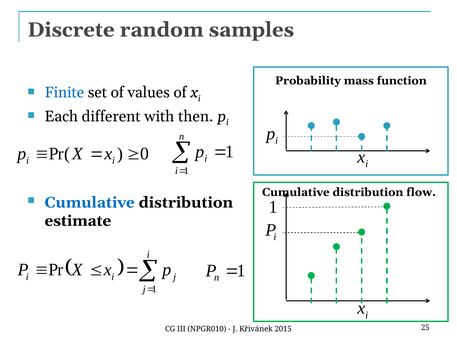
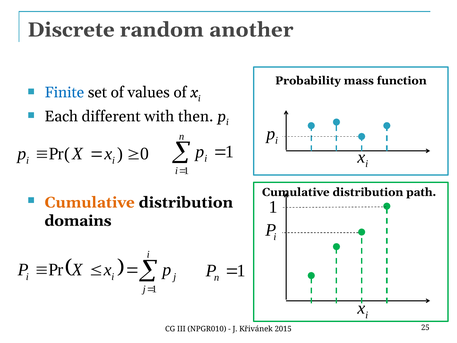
samples: samples -> another (251, 30)
flow: flow -> path (421, 192)
Cumulative colour: blue -> orange (90, 202)
estimate: estimate -> domains (78, 221)
